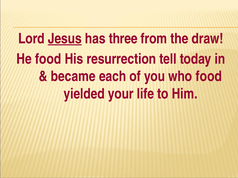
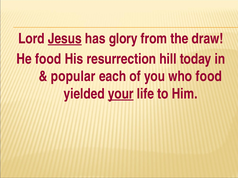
three: three -> glory (123, 39)
tell: tell -> hill (168, 59)
became: became -> popular (73, 77)
your underline: none -> present (121, 94)
